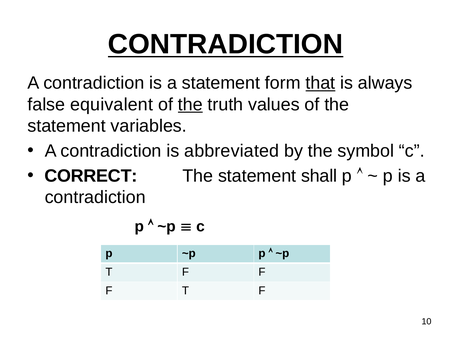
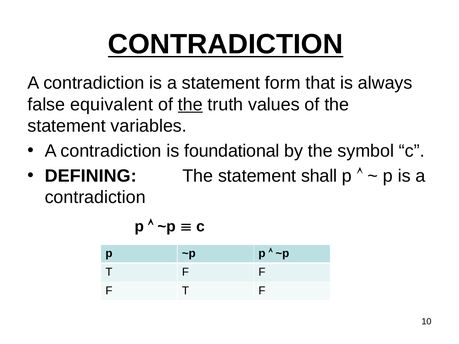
that underline: present -> none (320, 83)
abbreviated: abbreviated -> foundational (232, 151)
CORRECT: CORRECT -> DEFINING (91, 176)
